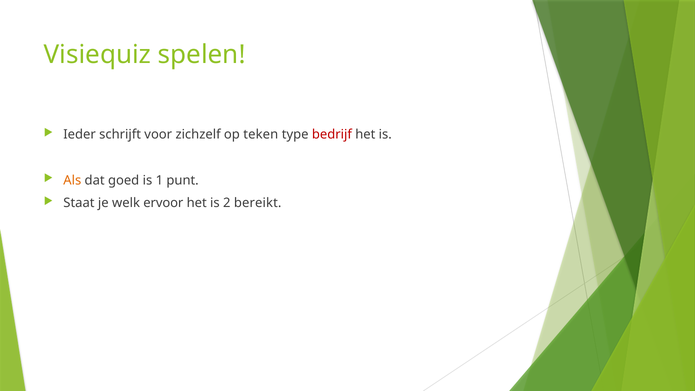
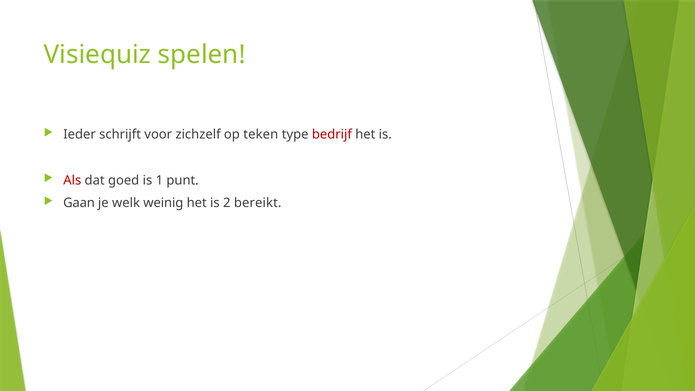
Als colour: orange -> red (72, 180)
Staat: Staat -> Gaan (79, 203)
ervoor: ervoor -> weinig (163, 203)
